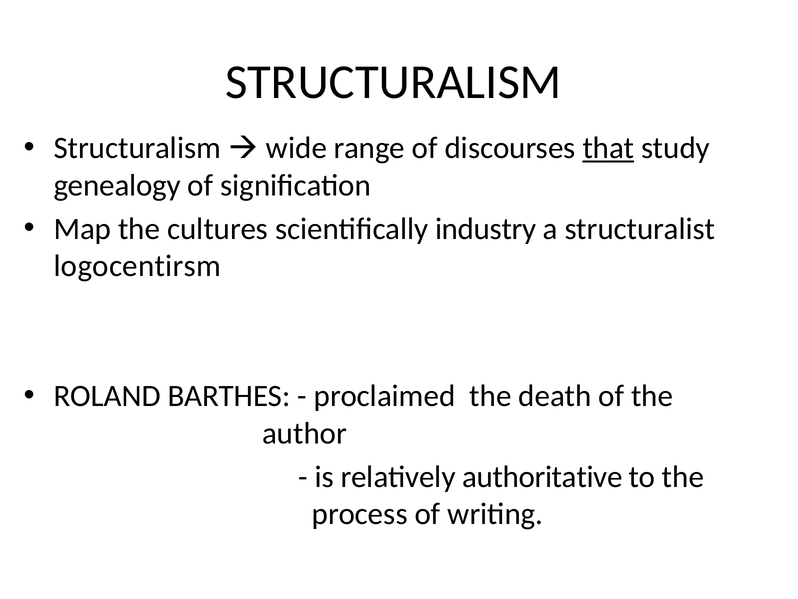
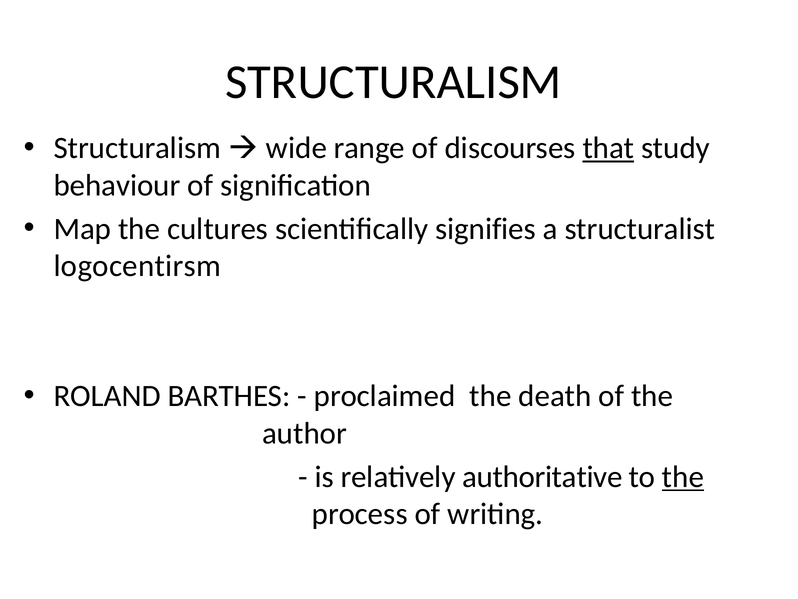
genealogy: genealogy -> behaviour (117, 185)
industry: industry -> signifies (486, 229)
the underline: none -> present (683, 476)
